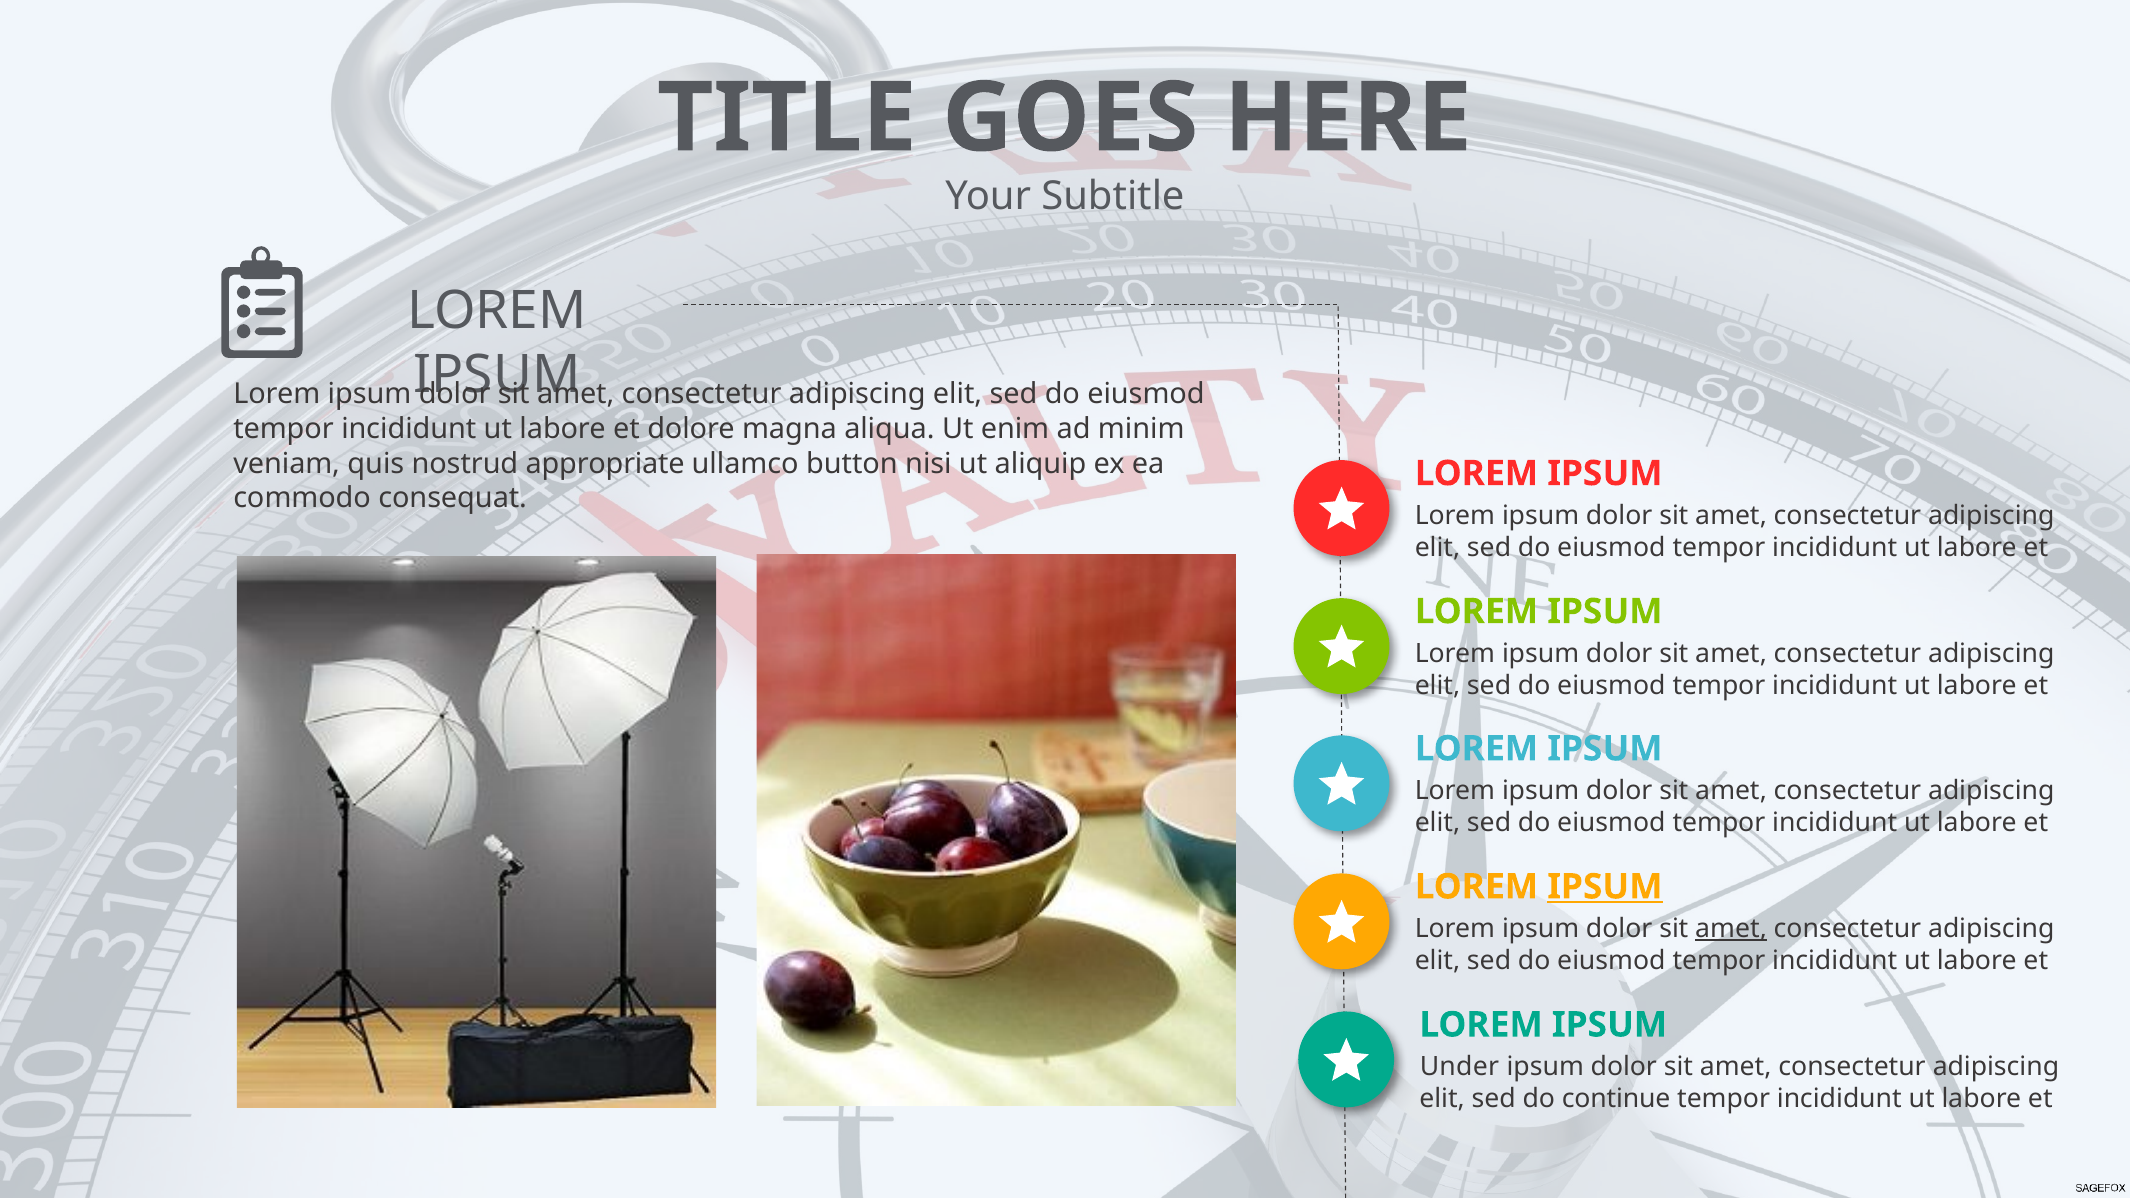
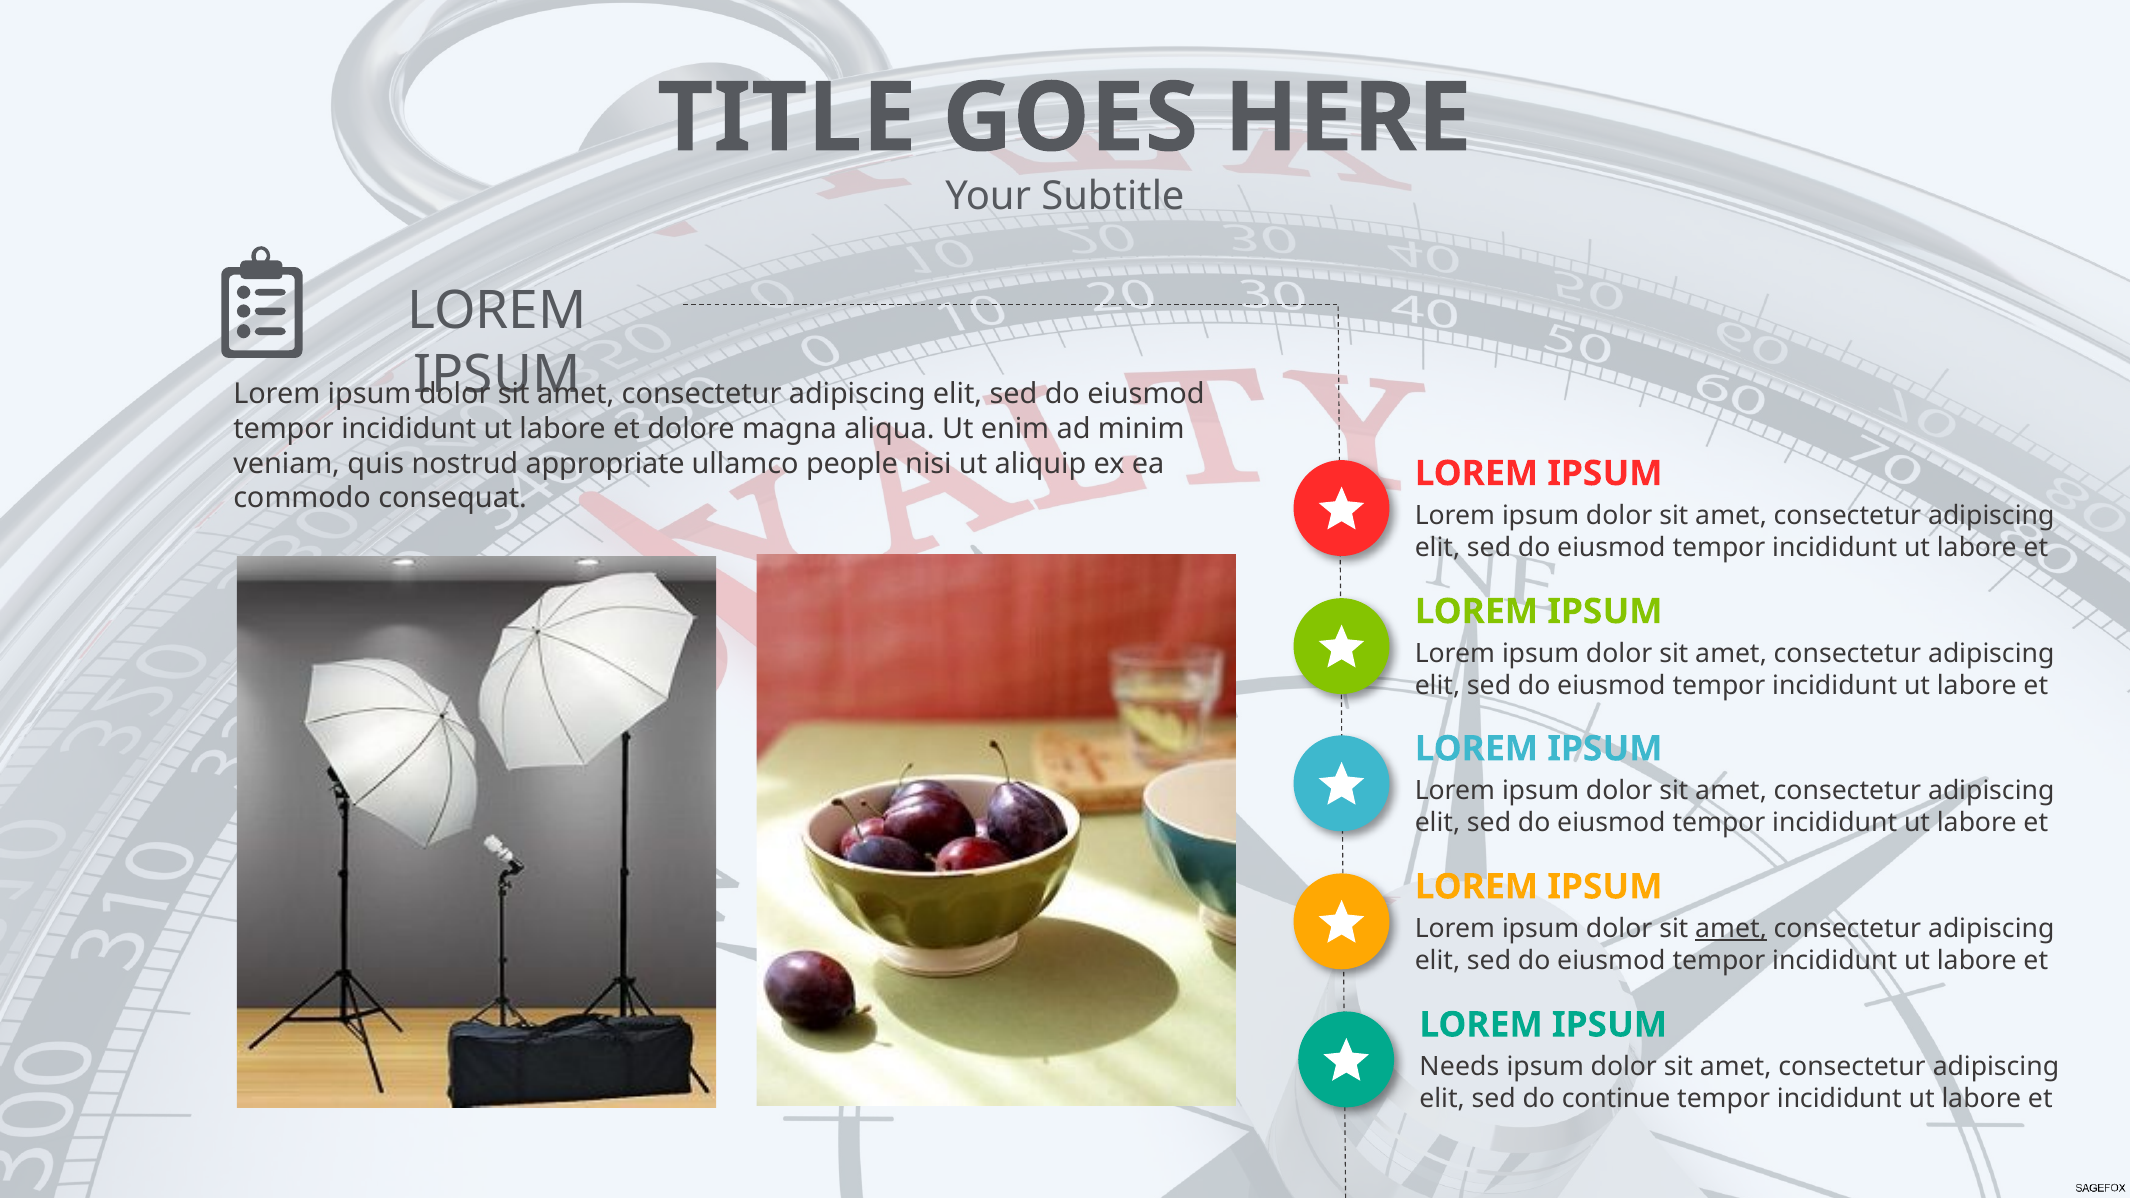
button: button -> people (852, 464)
IPSUM underline: present -> none (1605, 887)
Under: Under -> Needs (1459, 1067)
